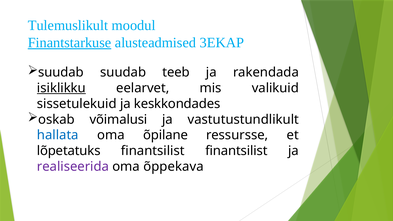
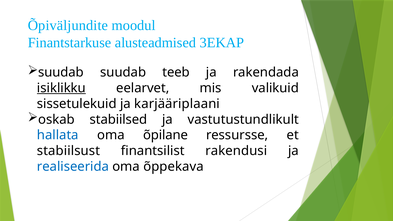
Tulemuslikult: Tulemuslikult -> Õpiväljundite (68, 25)
Finantstarkuse underline: present -> none (70, 43)
keskkondades: keskkondades -> karjääriplaani (177, 104)
võimalusi: võimalusi -> stabiilsed (118, 119)
lõpetatuks: lõpetatuks -> stabiilsust (69, 151)
finantsilist finantsilist: finantsilist -> rakendusi (236, 151)
realiseerida colour: purple -> blue (73, 167)
